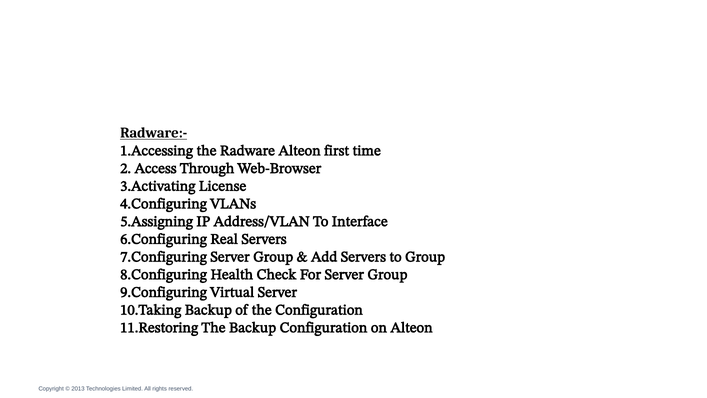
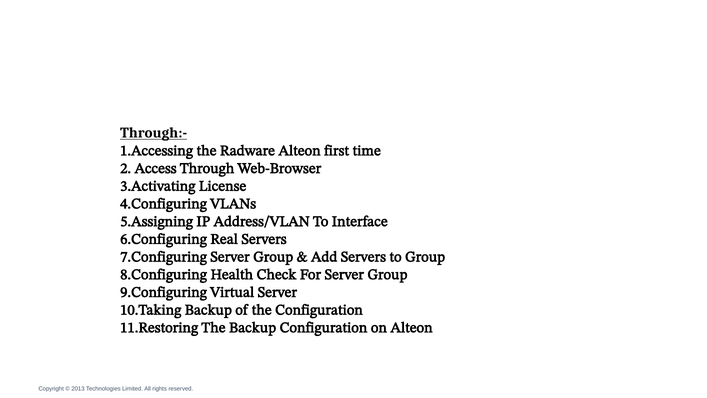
Radware:-: Radware:- -> Through:- (154, 133)
